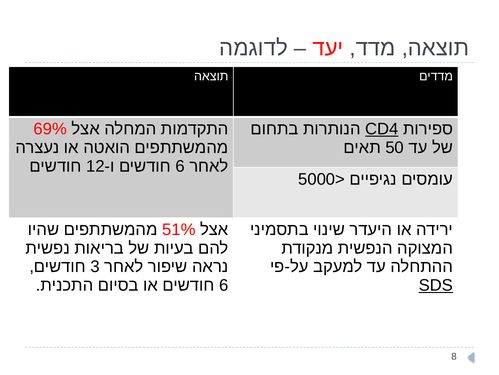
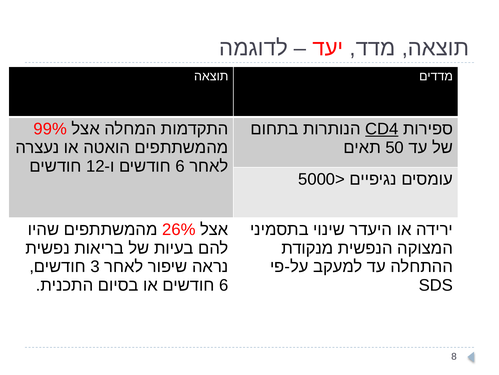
69%: 69% -> 99% (50, 129)
51%: 51% -> 26% (179, 229)
SDS underline: present -> none (436, 285)
